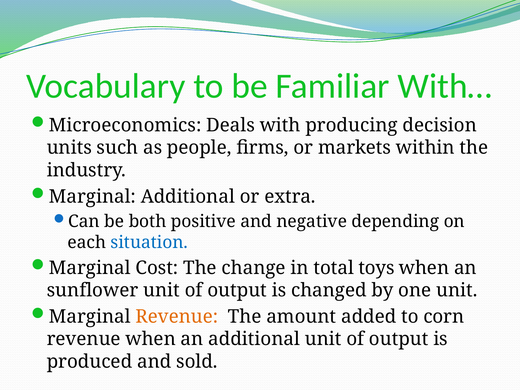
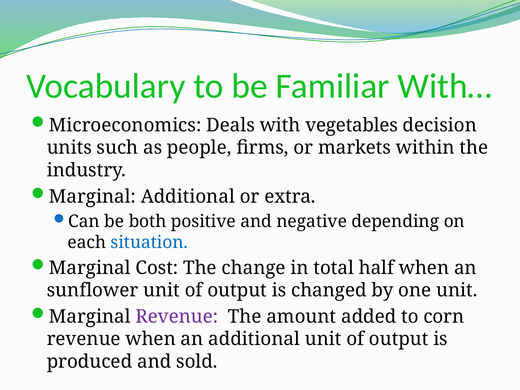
producing: producing -> vegetables (352, 125)
toys: toys -> half (376, 268)
Revenue colour: orange -> purple (177, 317)
